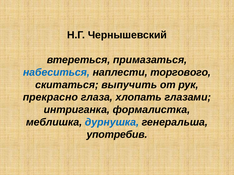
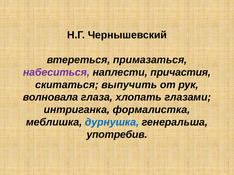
набеситься colour: blue -> purple (56, 73)
торгового: торгового -> причастия (181, 73)
прекрасно: прекрасно -> волновала (50, 97)
